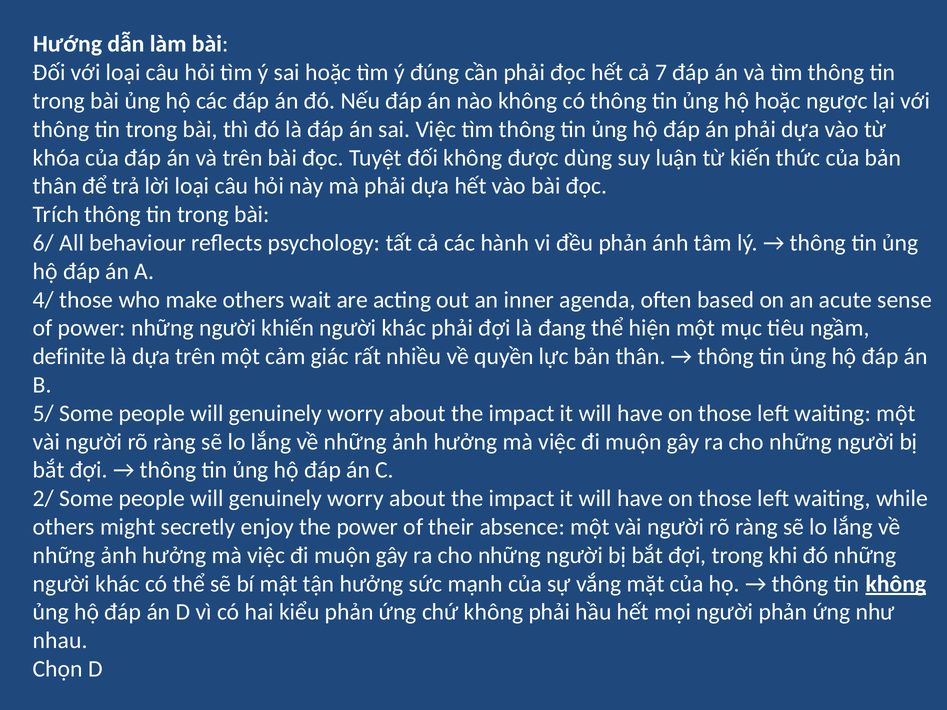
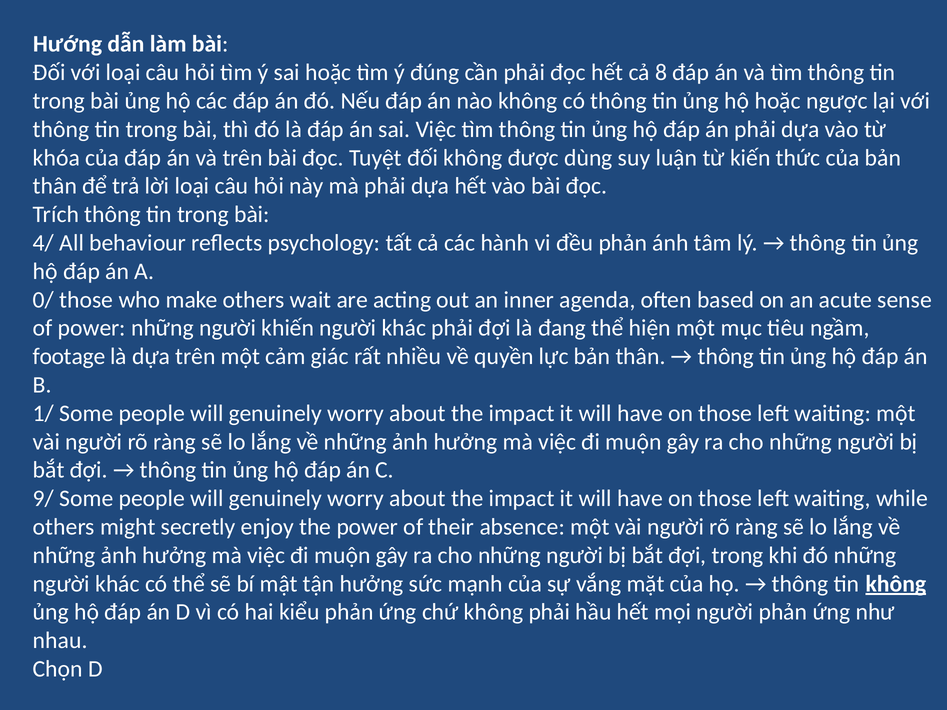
7: 7 -> 8 (661, 73)
6/: 6/ -> 4/ (44, 243)
4/: 4/ -> 0/ (44, 300)
definite: definite -> footage (69, 357)
5/: 5/ -> 1/ (44, 413)
2/: 2/ -> 9/ (44, 499)
